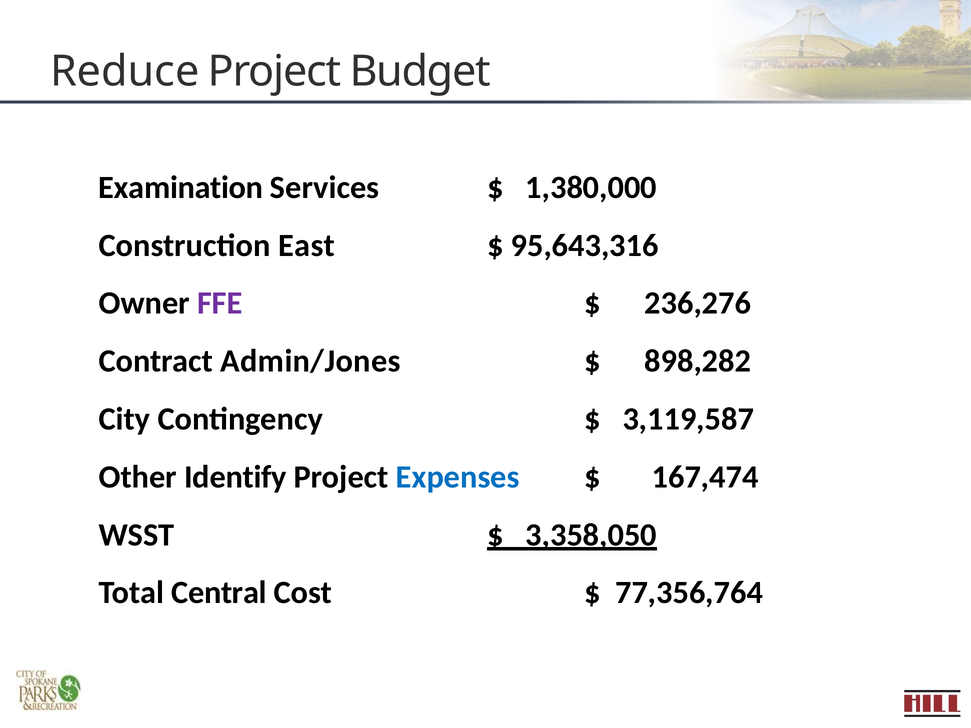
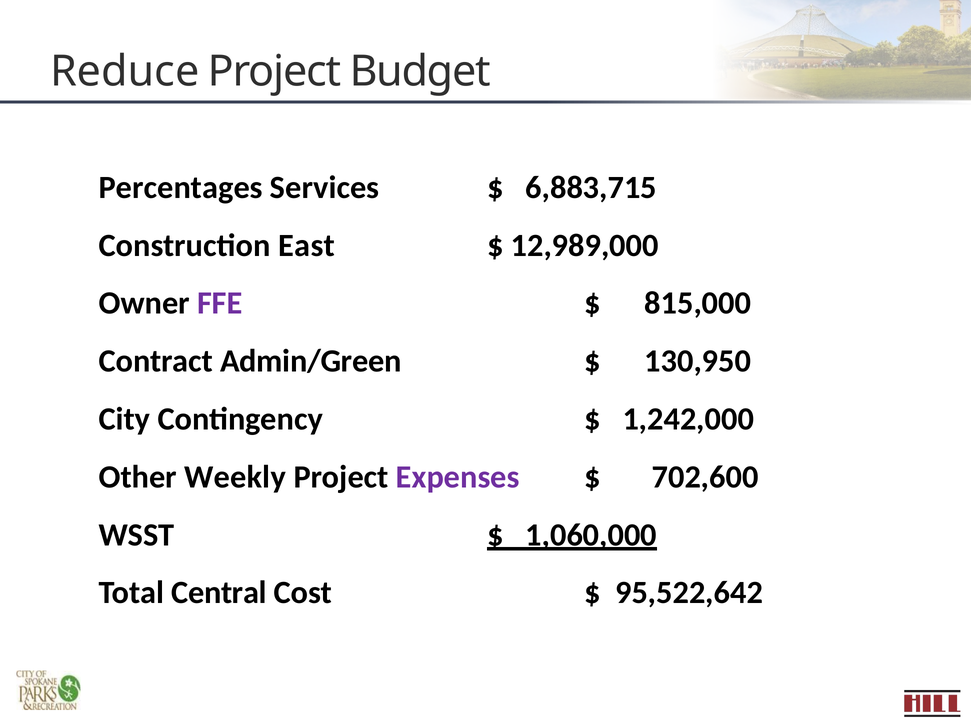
Examination: Examination -> Percentages (181, 188)
1,380,000: 1,380,000 -> 6,883,715 (591, 188)
95,643,316: 95,643,316 -> 12,989,000 (585, 245)
236,276: 236,276 -> 815,000 (698, 303)
Admin/Jones: Admin/Jones -> Admin/Green (311, 361)
898,282: 898,282 -> 130,950 (698, 361)
3,119,587: 3,119,587 -> 1,242,000 (688, 419)
Identify: Identify -> Weekly (235, 477)
Expenses colour: blue -> purple (458, 477)
167,474: 167,474 -> 702,600 (705, 477)
3,358,050: 3,358,050 -> 1,060,000 (591, 535)
77,356,764: 77,356,764 -> 95,522,642 (689, 593)
